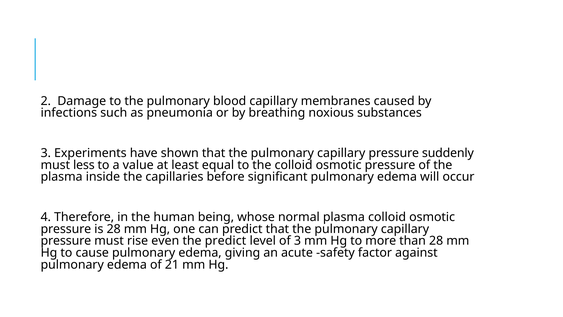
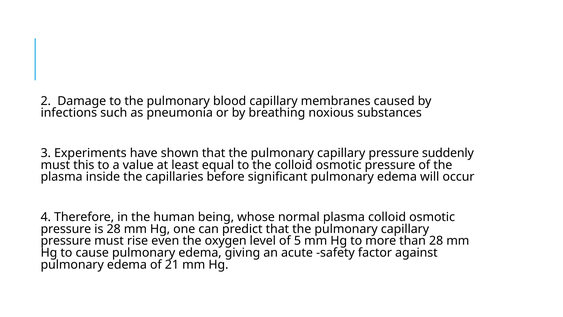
less: less -> this (84, 165)
the predict: predict -> oxygen (226, 241)
of 3: 3 -> 5 (297, 241)
